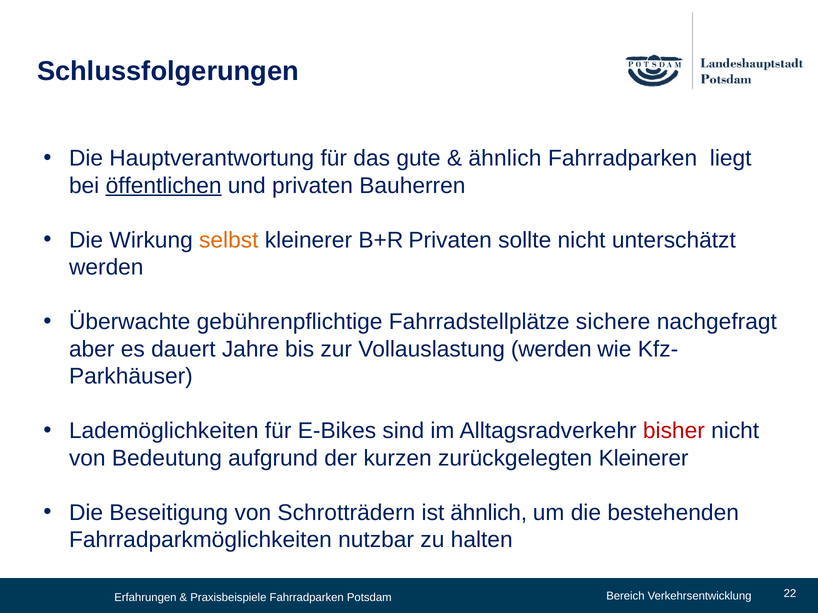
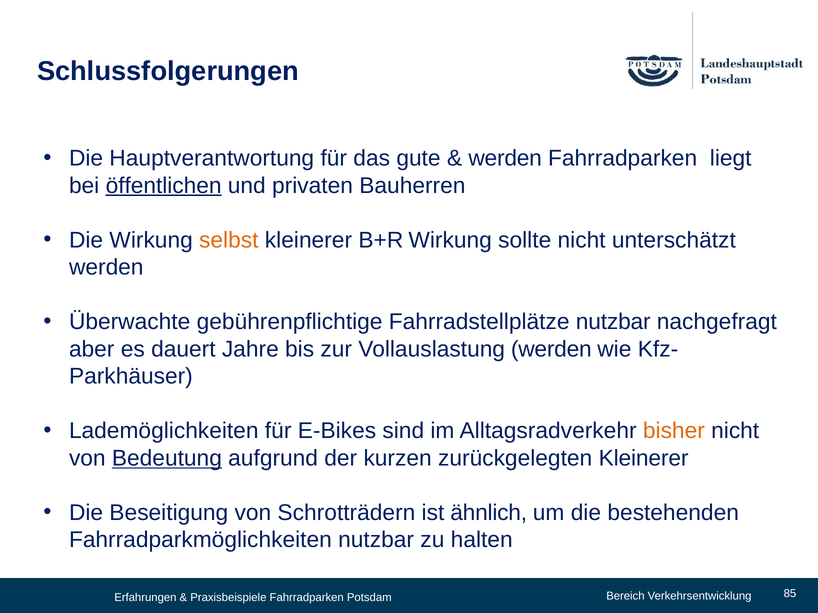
ähnlich: ähnlich -> werden (505, 159)
B+R Privaten: Privaten -> Wirkung (450, 240)
Fahrradstellplätze sichere: sichere -> nutzbar (613, 322)
bisher colour: red -> orange (674, 431)
Bedeutung underline: none -> present (167, 459)
22: 22 -> 85 (790, 594)
